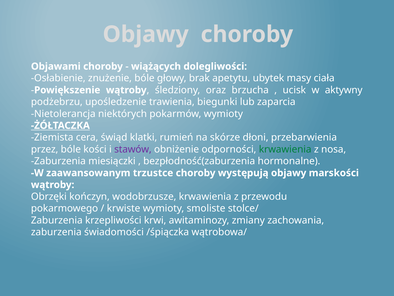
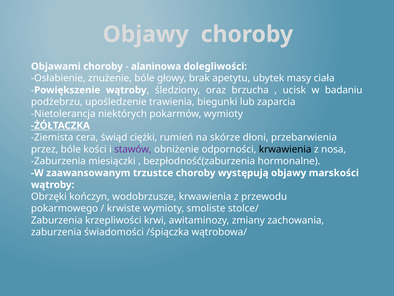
wiążących: wiążących -> alaninowa (156, 66)
aktywny: aktywny -> badaniu (344, 90)
klatki: klatki -> ciężki (144, 137)
krwawienia colour: green -> black (285, 149)
